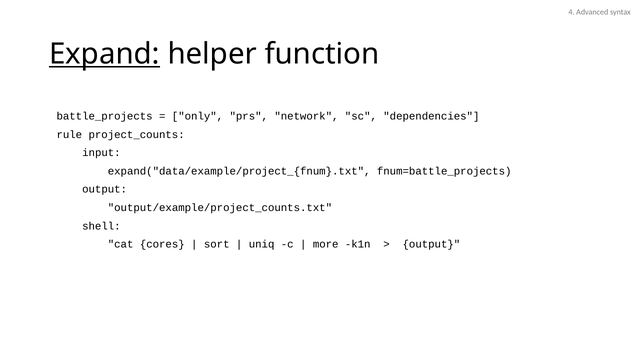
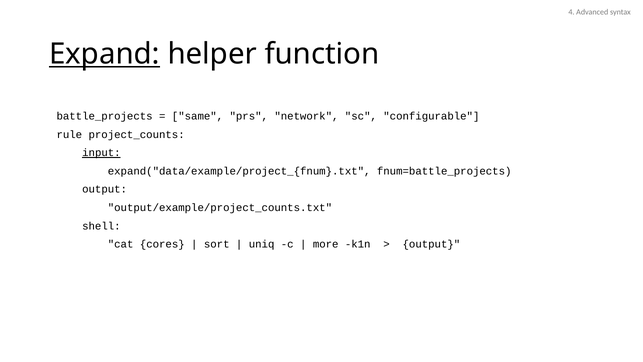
only: only -> same (198, 116)
dependencies: dependencies -> configurable (431, 116)
input underline: none -> present (101, 153)
